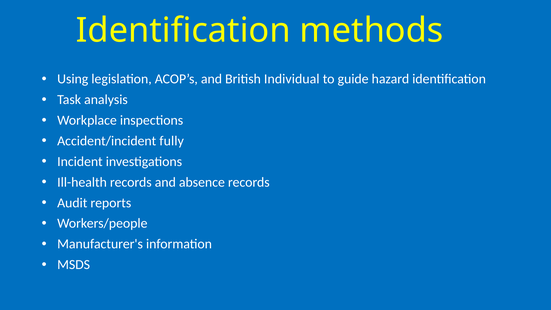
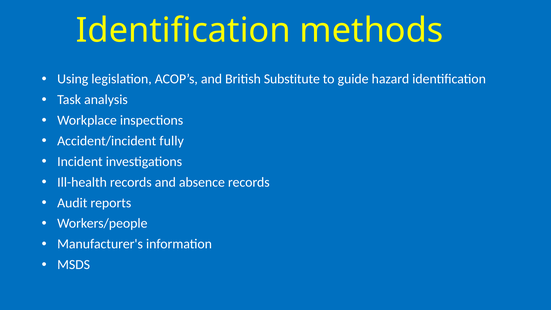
Individual: Individual -> Substitute (292, 79)
